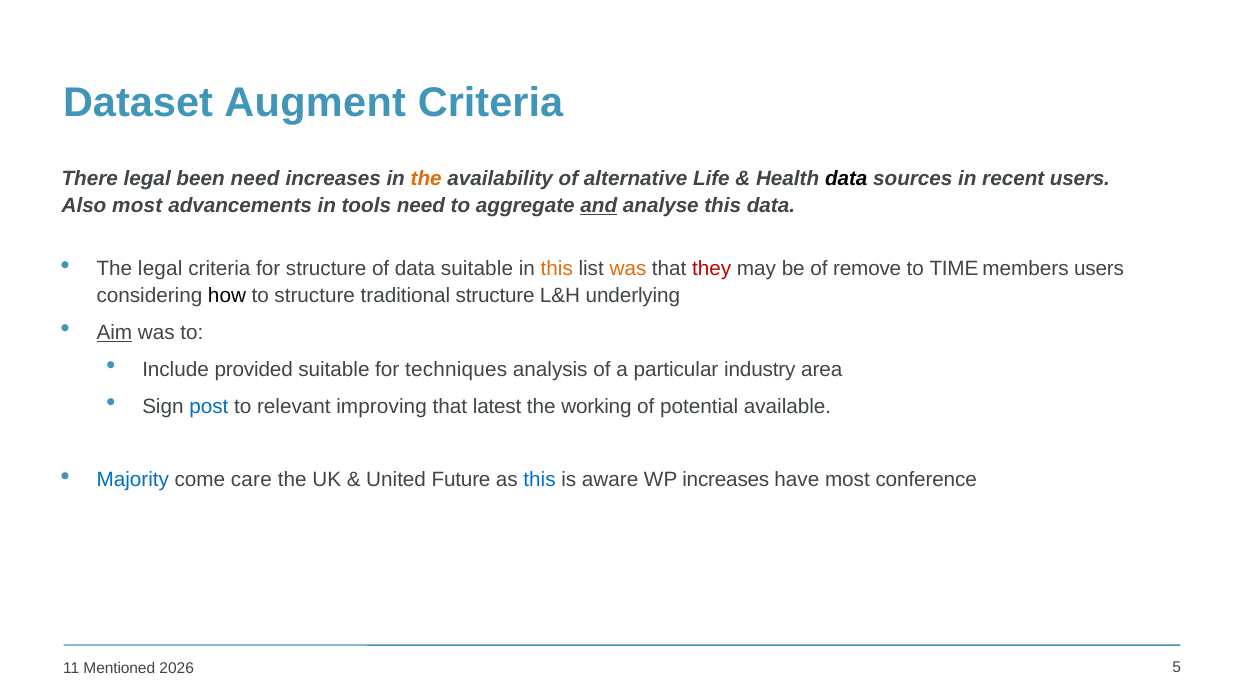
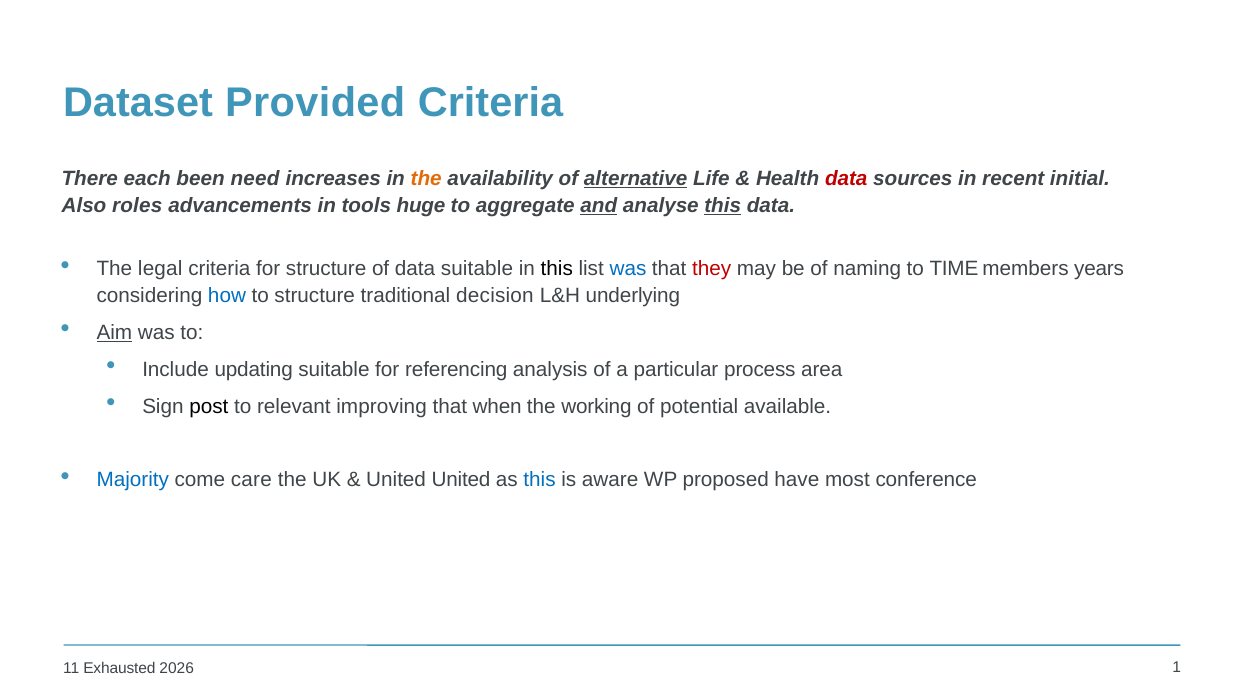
Augment: Augment -> Provided (315, 102)
There legal: legal -> each (147, 179)
alternative underline: none -> present (636, 179)
data colour: black -> red (846, 179)
recent users: users -> initial (1080, 179)
Also most: most -> roles (137, 206)
tools need: need -> huge (421, 206)
this underline: none -> present (723, 206)
this colour: orange -> black (557, 269)
was colour: orange -> blue (628, 269)
remove: remove -> naming (867, 269)
members users: users -> years (1099, 269)
how colour: black -> blue (227, 296)
traditional structure: structure -> decision (495, 296)
provided: provided -> updating (254, 370)
techniques: techniques -> referencing (456, 370)
industry: industry -> process (760, 370)
post colour: blue -> black (209, 407)
latest: latest -> when (497, 407)
United Future: Future -> United (461, 481)
WP increases: increases -> proposed (726, 481)
Mentioned: Mentioned -> Exhausted (119, 669)
5: 5 -> 1 (1177, 668)
